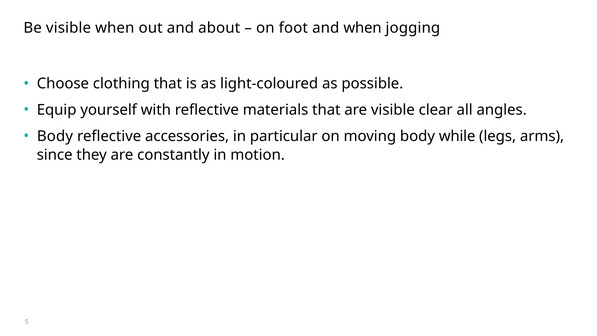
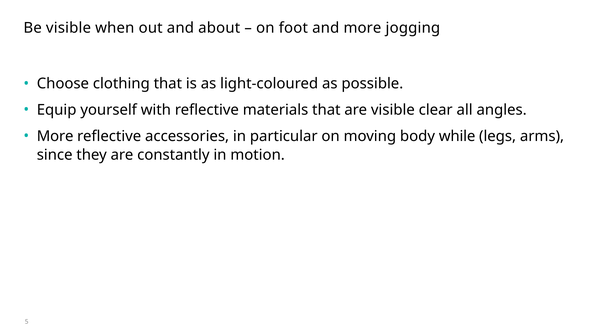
and when: when -> more (362, 28)
Body: Body -> More (55, 136)
